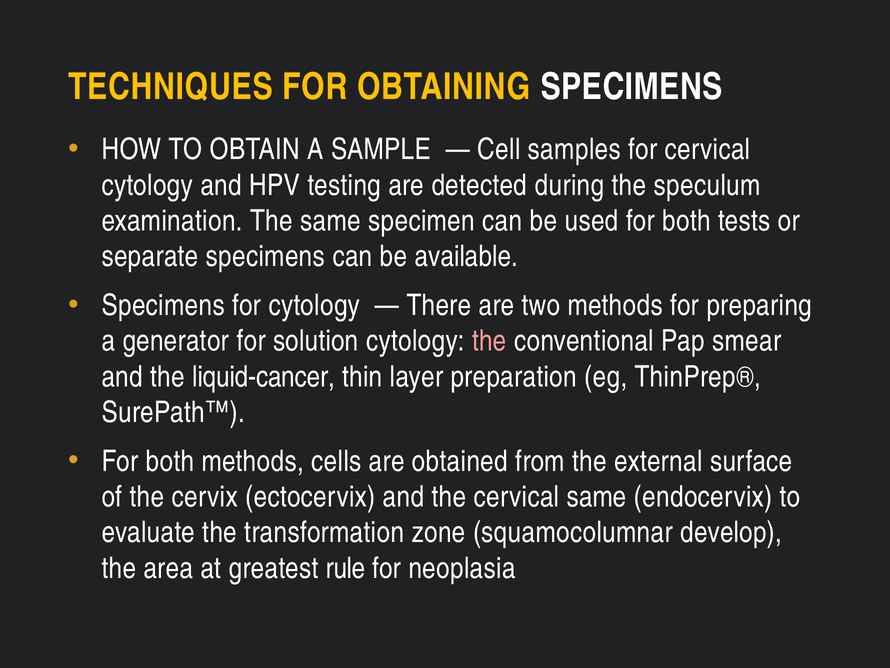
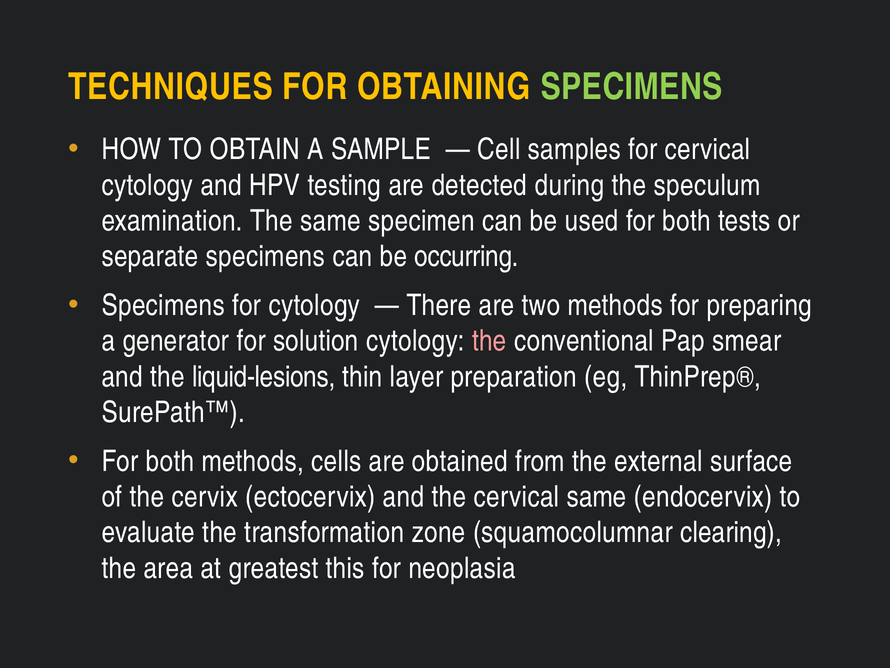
SPECIMENS colour: white -> light green (632, 87)
available: available -> occurring (467, 256)
liquid-cancer: liquid-cancer -> liquid-lesions (264, 376)
develop: develop -> clearing (731, 532)
rule: rule -> this (345, 568)
